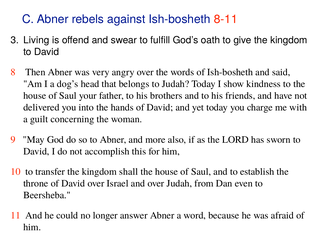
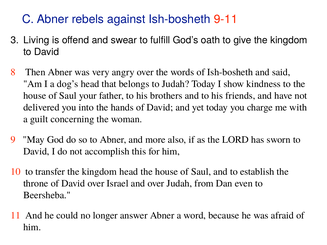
8-11: 8-11 -> 9-11 (226, 19)
kingdom shall: shall -> head (129, 172)
